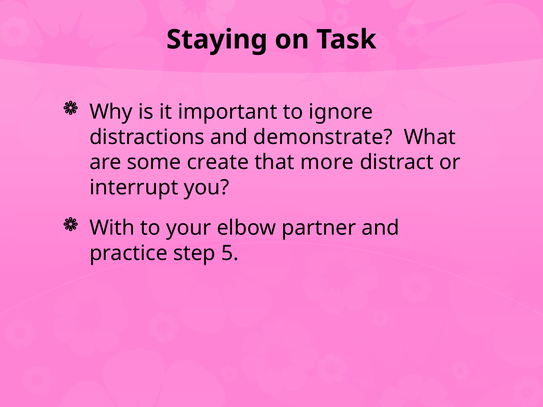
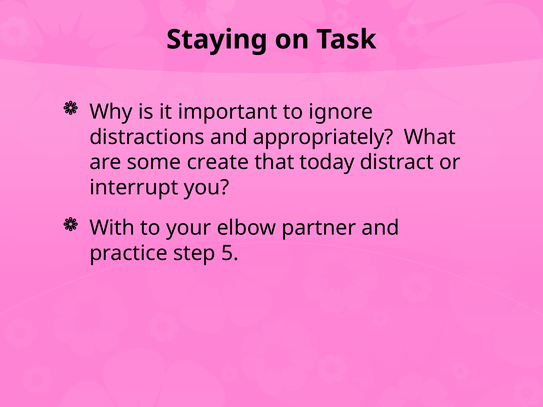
demonstrate: demonstrate -> appropriately (323, 137)
more: more -> today (327, 162)
